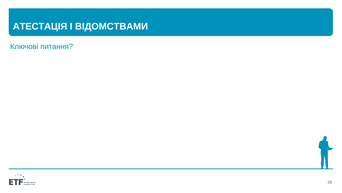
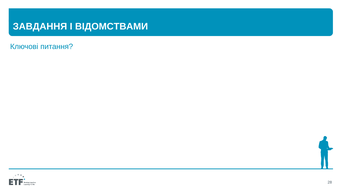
АТЕСТАЦІЯ: АТЕСТАЦІЯ -> ЗАВДАННЯ (40, 26)
